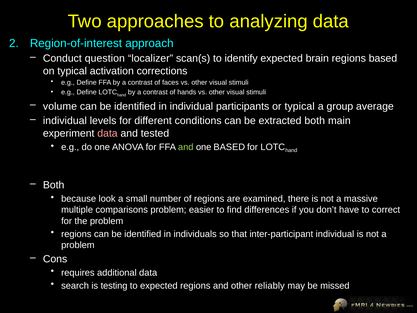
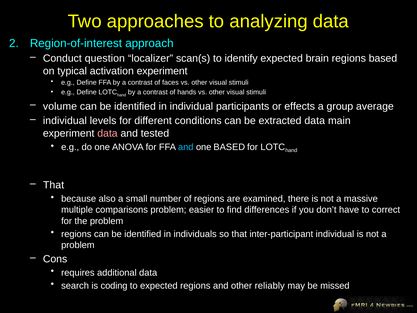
activation corrections: corrections -> experiment (162, 71)
or typical: typical -> effects (300, 106)
extracted both: both -> data (315, 121)
and colour: light green -> light blue (186, 147)
Both: Both -> That (54, 185)
look: look -> also (107, 199)
testing: testing -> coding (114, 285)
